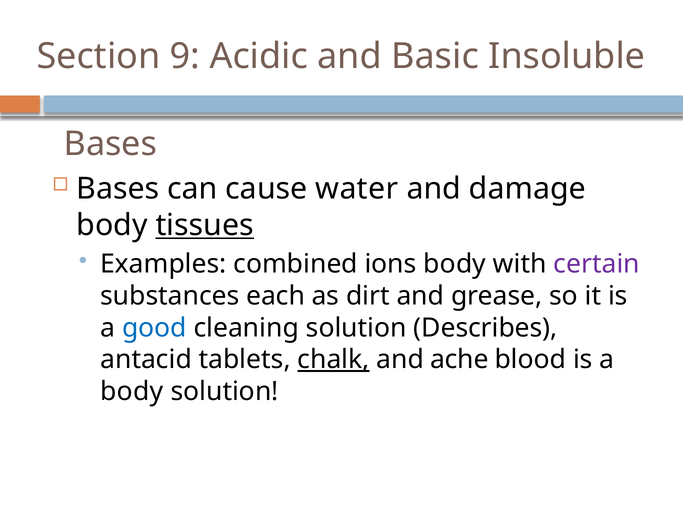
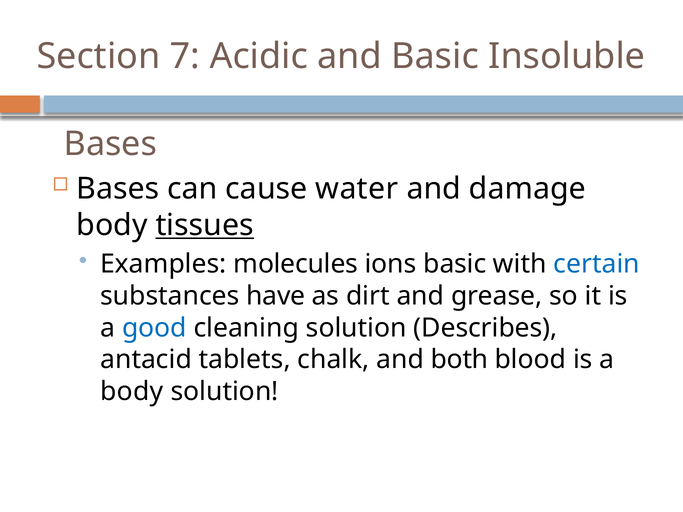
9: 9 -> 7 (185, 57)
combined: combined -> molecules (296, 264)
ions body: body -> basic (455, 264)
certain colour: purple -> blue (597, 264)
each: each -> have (276, 296)
chalk underline: present -> none (334, 360)
ache: ache -> both (459, 360)
